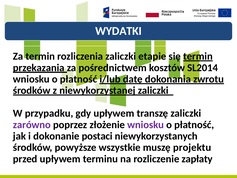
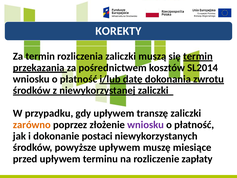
WYDATKI: WYDATKI -> KOREKTY (118, 31)
etapie: etapie -> muszą (152, 56)
zarówno colour: purple -> orange (32, 125)
powyższe wszystkie: wszystkie -> upływem (120, 147)
projektu: projektu -> miesiące (192, 147)
